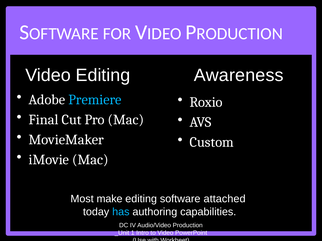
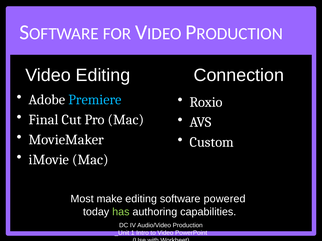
Awareness: Awareness -> Connection (239, 75)
attached: attached -> powered (225, 199)
has colour: light blue -> light green (121, 212)
